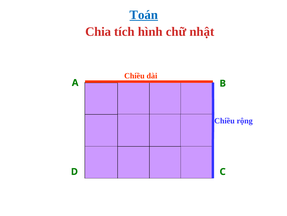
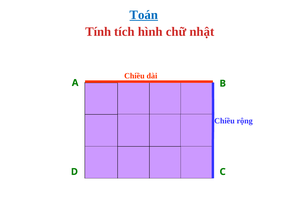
Chia: Chia -> Tính (98, 31)
